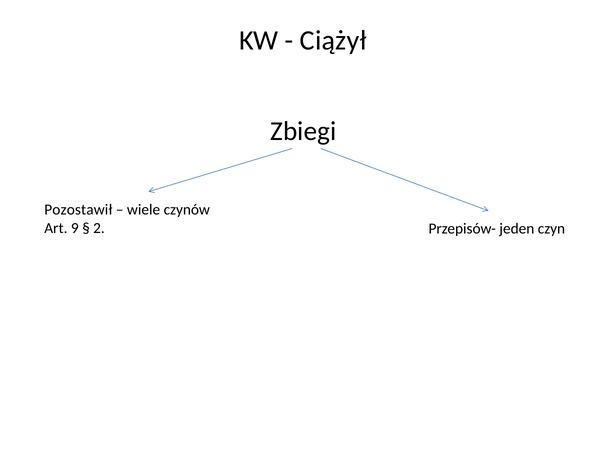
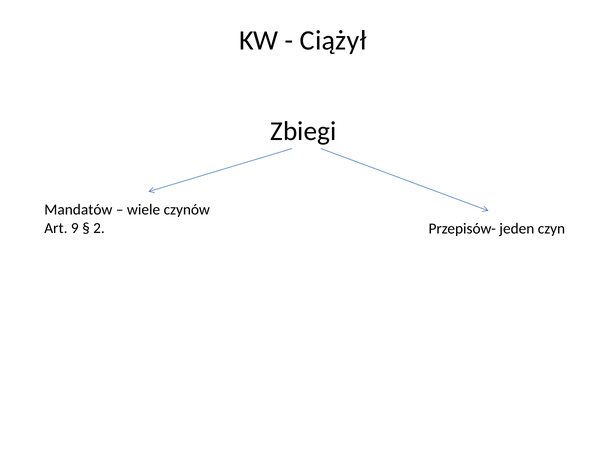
Pozostawił: Pozostawił -> Mandatów (78, 210)
